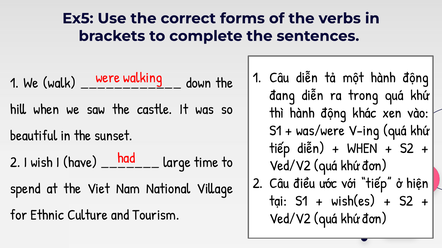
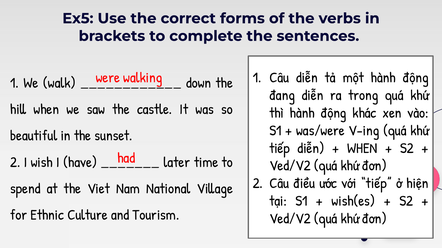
large: large -> later (177, 163)
